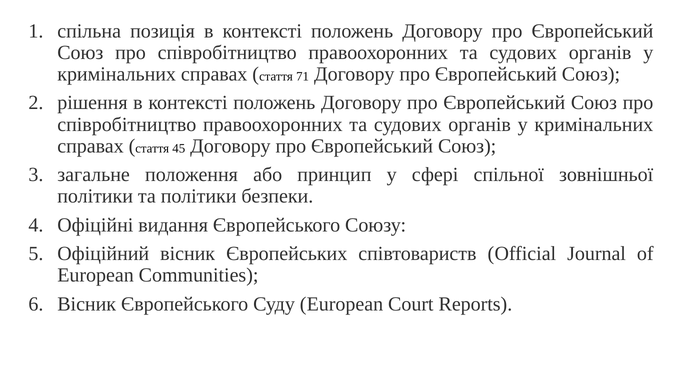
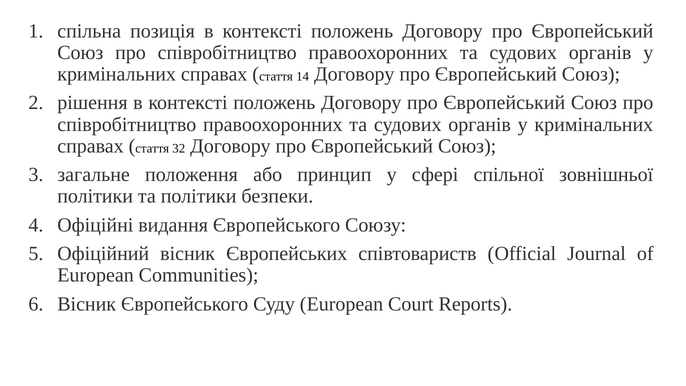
71: 71 -> 14 (303, 76)
45: 45 -> 32 (179, 148)
